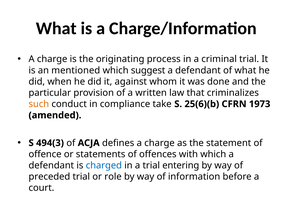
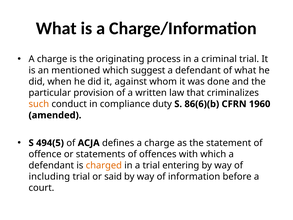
take: take -> duty (162, 104)
25(6)(b: 25(6)(b -> 86(6)(b (202, 104)
1973: 1973 -> 1960 (260, 104)
494(3: 494(3 -> 494(5 (50, 143)
charged colour: blue -> orange (104, 165)
preceded: preceded -> including (49, 176)
role: role -> said (113, 176)
